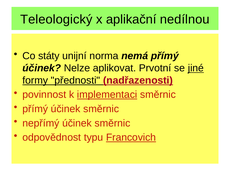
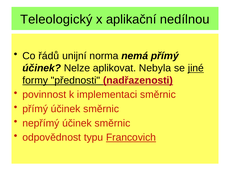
státy: státy -> řádů (49, 56)
Prvotní: Prvotní -> Nebyla (155, 68)
implementaci underline: present -> none (107, 95)
